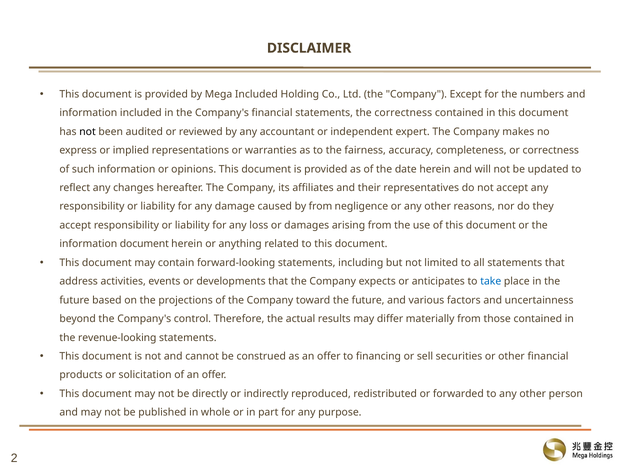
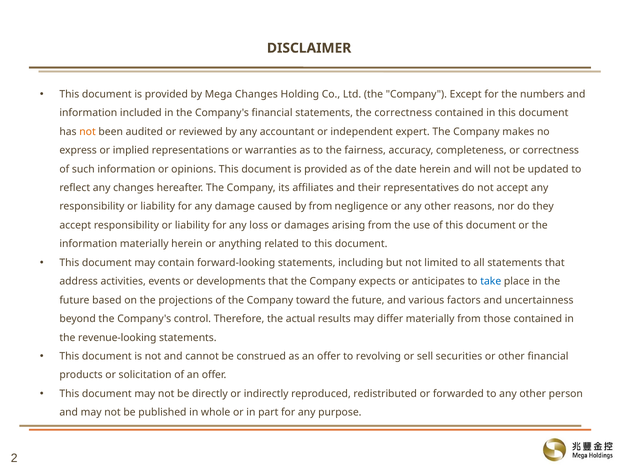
Mega Included: Included -> Changes (256, 94)
not colour: black -> orange (88, 132)
information document: document -> materially (144, 244)
financing: financing -> revolving (378, 356)
